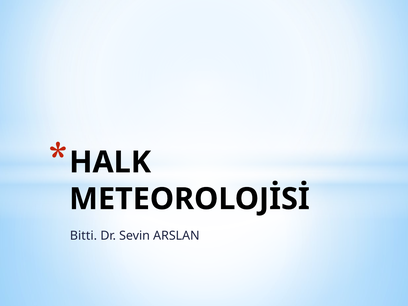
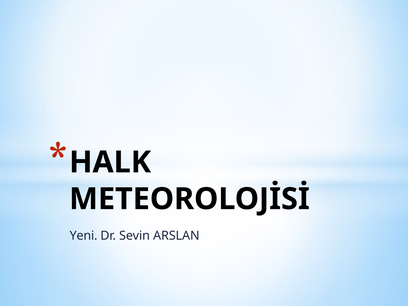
Bitti: Bitti -> Yeni (84, 236)
